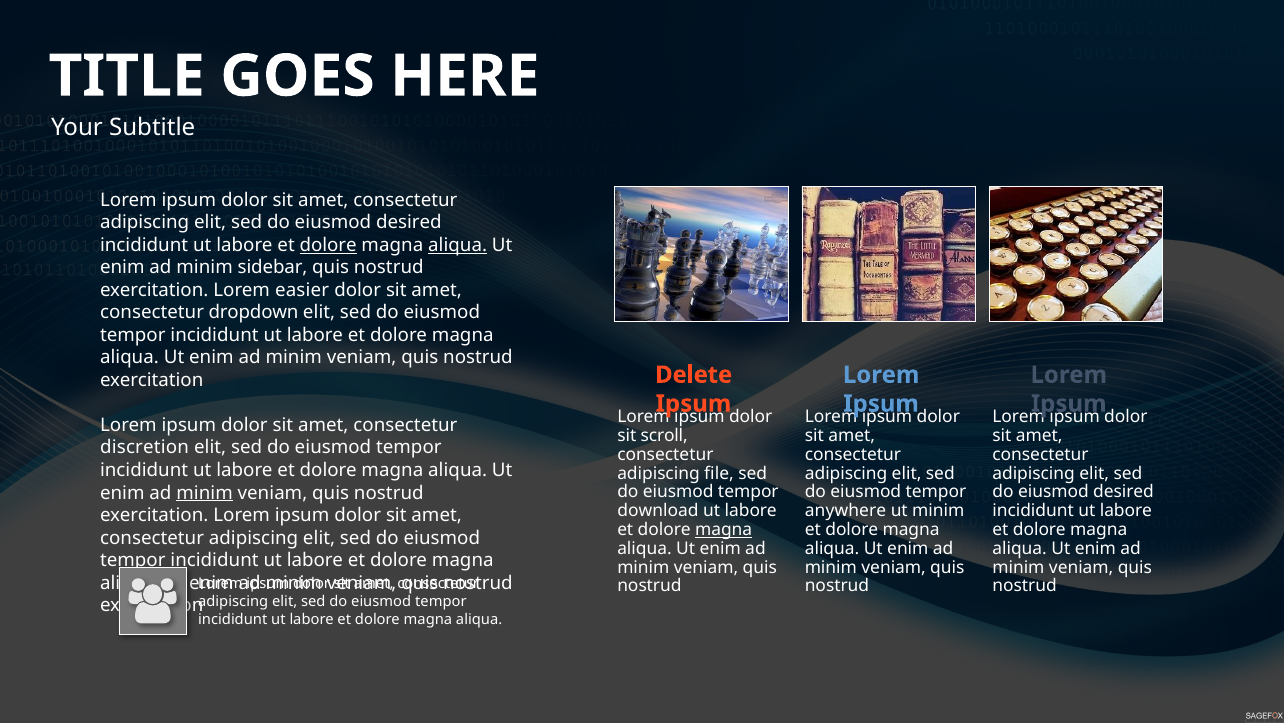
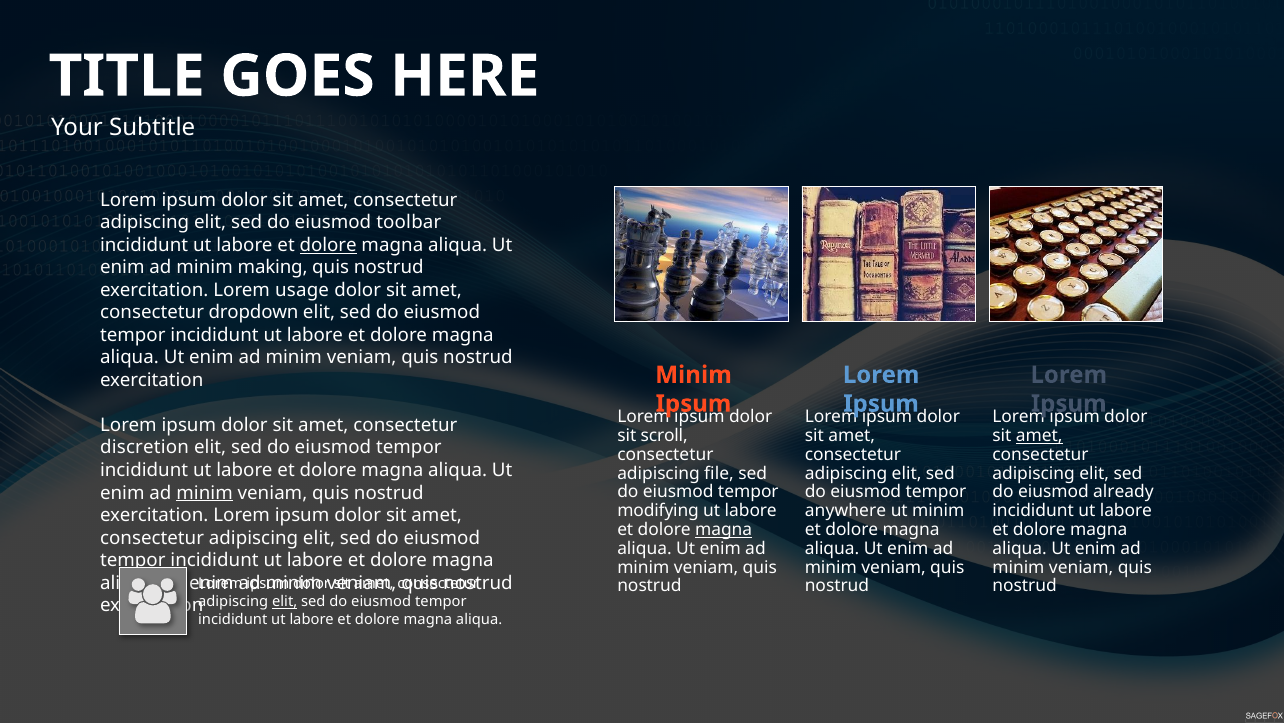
desired: desired -> toolbar (409, 223)
aliqua underline: present -> none (458, 245)
sidebar: sidebar -> making (273, 267)
easier: easier -> usage (302, 290)
Delete: Delete -> Minim (693, 374)
amet underline: none -> present (1039, 435)
desired: desired -> already (1123, 492)
download: download -> modifying (658, 510)
elit underline: none -> present (285, 601)
